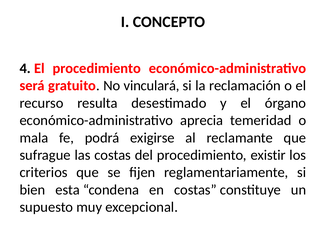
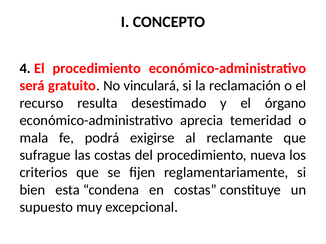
existir: existir -> nueva (268, 155)
